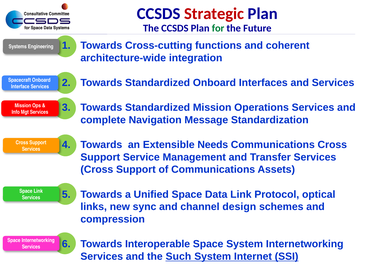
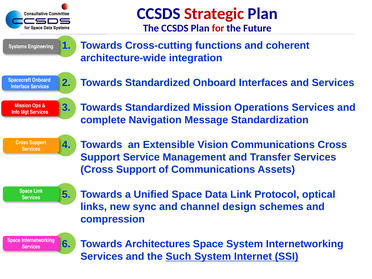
for colour: green -> red (218, 28)
Needs: Needs -> Vision (213, 145)
Interoperable: Interoperable -> Architectures (158, 244)
